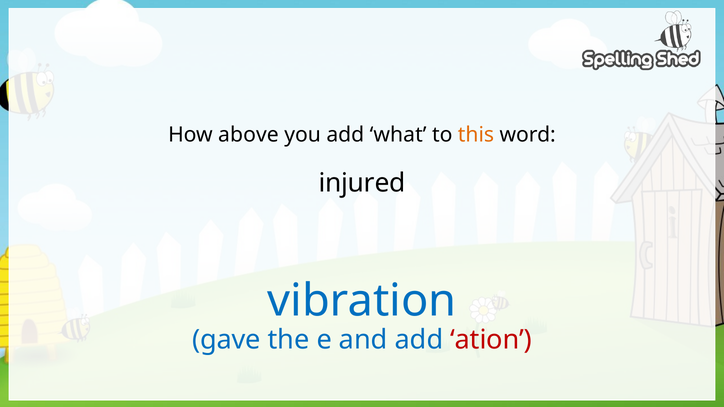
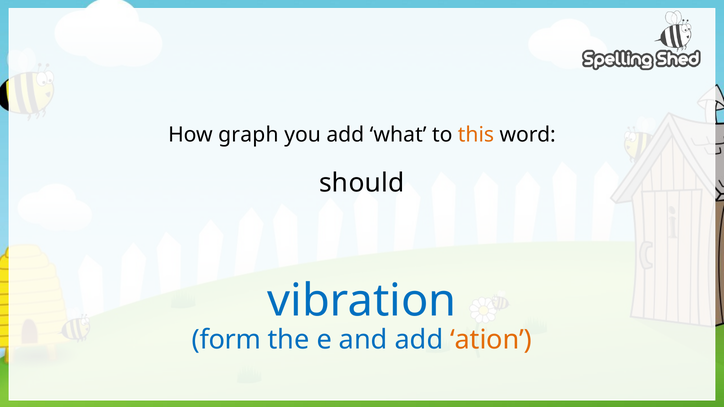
above: above -> graph (248, 135)
injured: injured -> should (362, 183)
gave: gave -> form (226, 340)
ation colour: red -> orange (491, 340)
